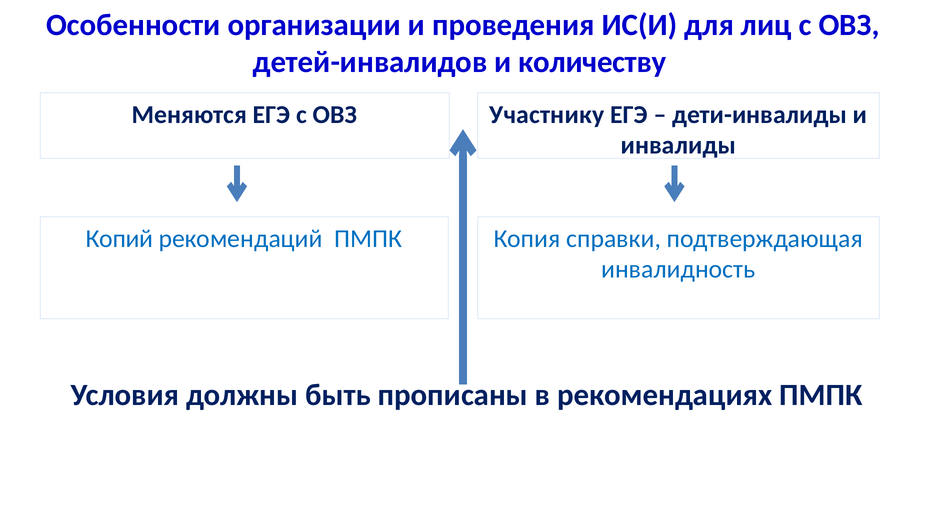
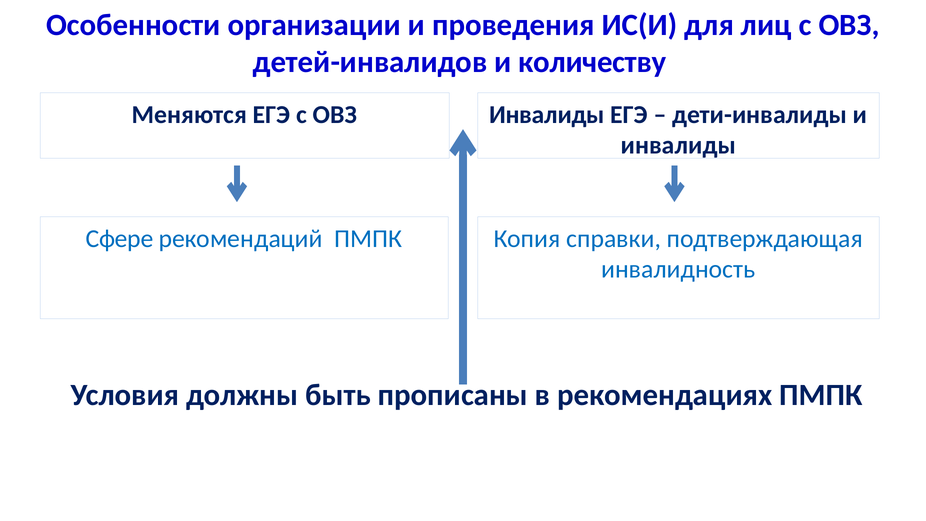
ОВЗ Участнику: Участнику -> Инвалиды (547, 115)
Копий: Копий -> Сфере (120, 239)
